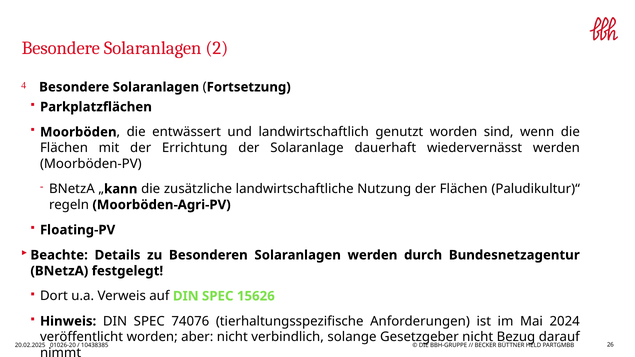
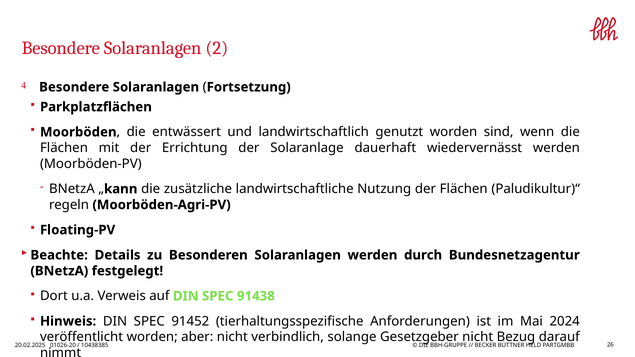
15626: 15626 -> 91438 (256, 296)
74076: 74076 -> 91452 (190, 321)
